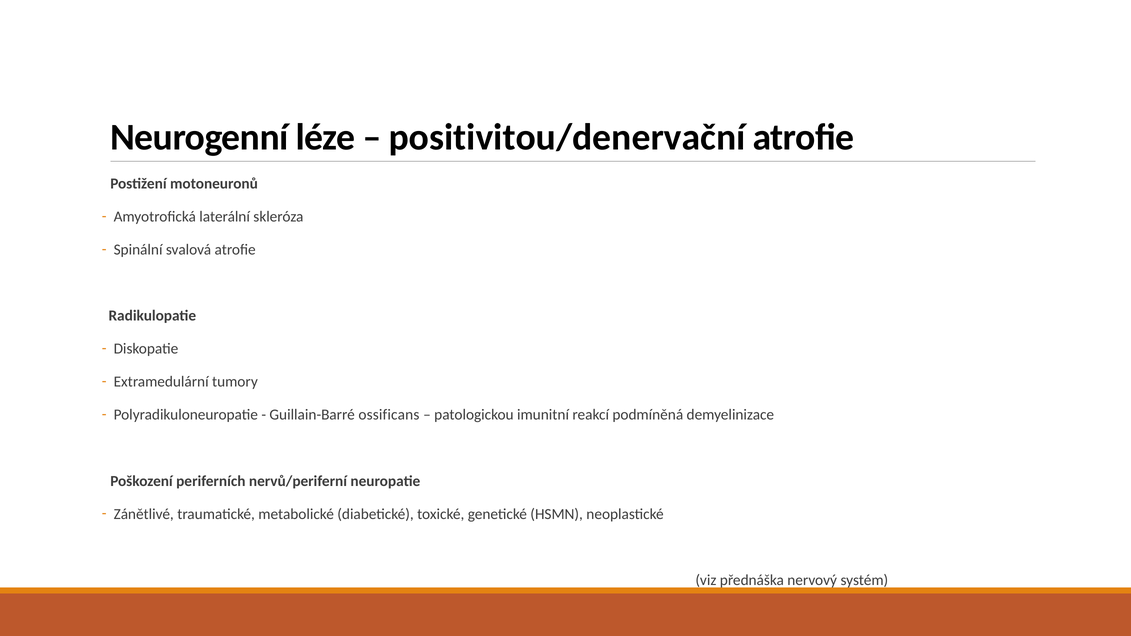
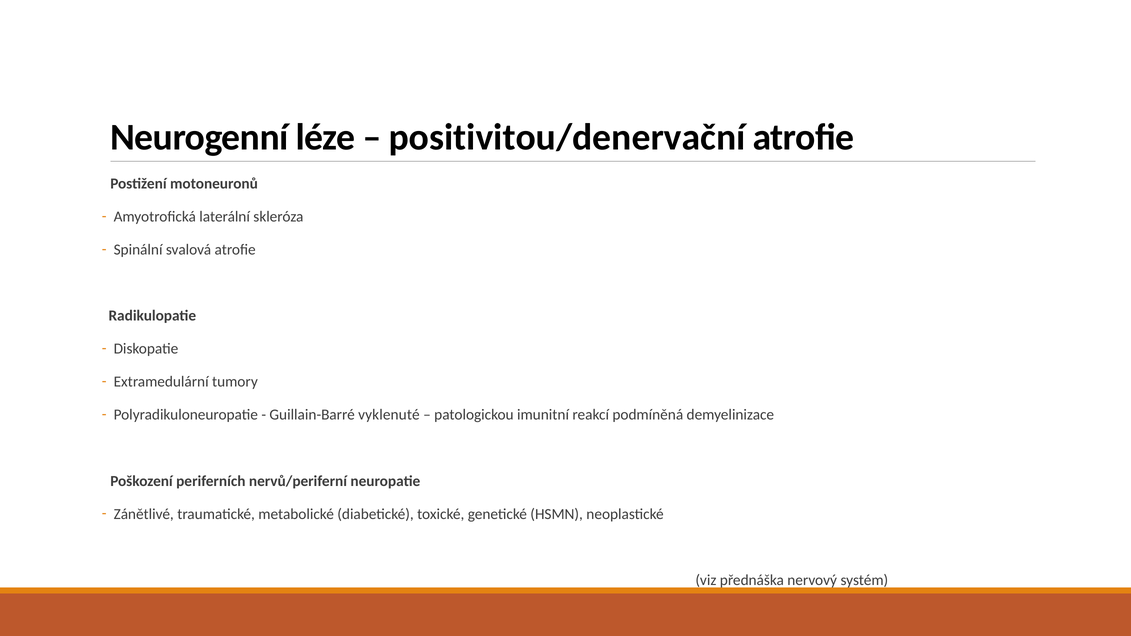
ossificans: ossificans -> vyklenuté (389, 415)
